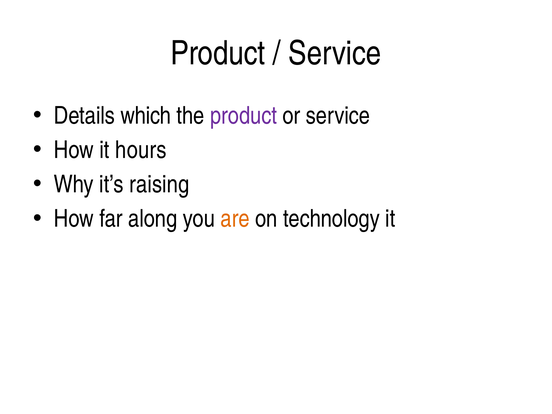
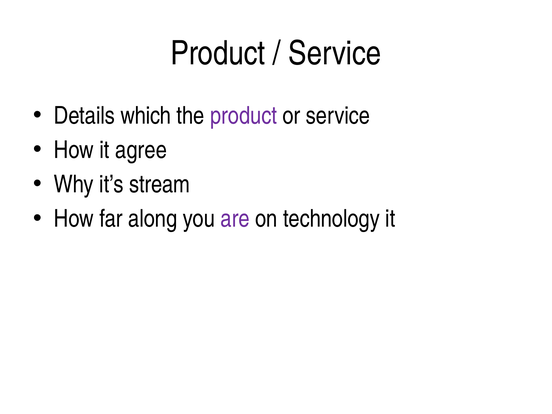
hours: hours -> agree (141, 150)
raising: raising -> stream (160, 185)
are colour: orange -> purple (235, 219)
